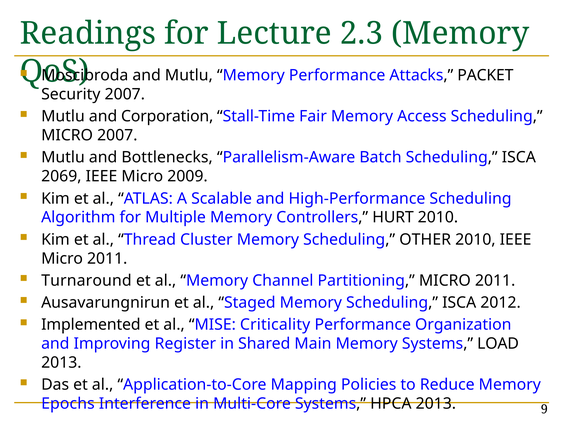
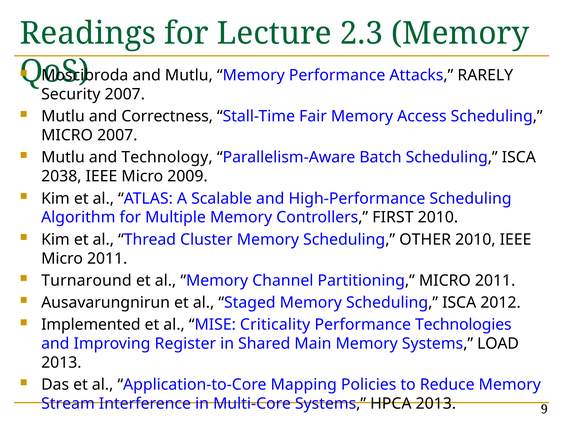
PACKET: PACKET -> RARELY (485, 75)
Corporation: Corporation -> Correctness (167, 116)
Bottlenecks: Bottlenecks -> Technology (167, 157)
2069: 2069 -> 2038 (61, 176)
HURT: HURT -> FIRST (393, 217)
Organization: Organization -> Technologies (463, 325)
Epochs: Epochs -> Stream (68, 404)
